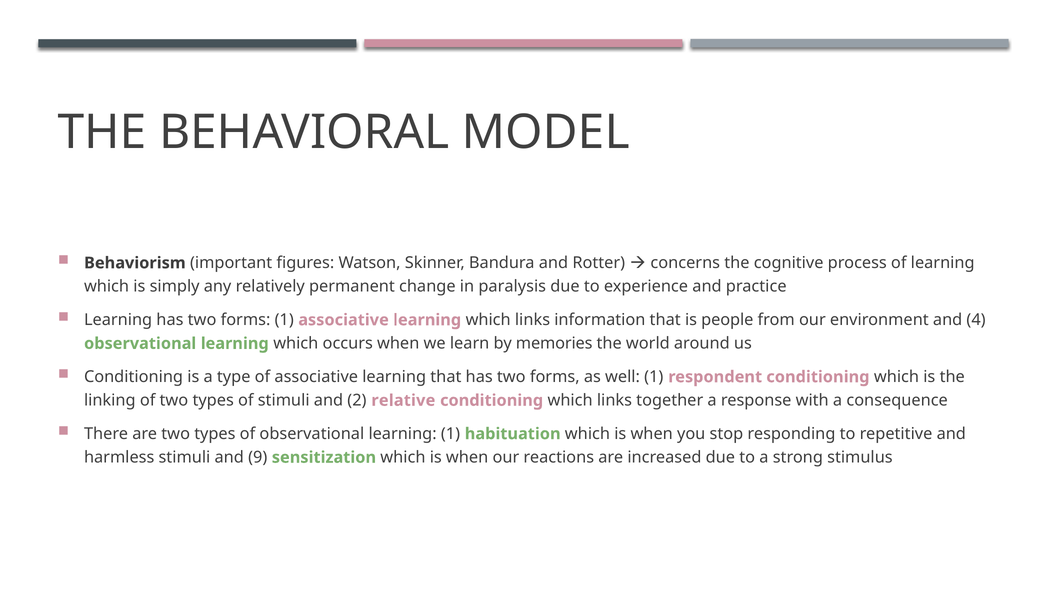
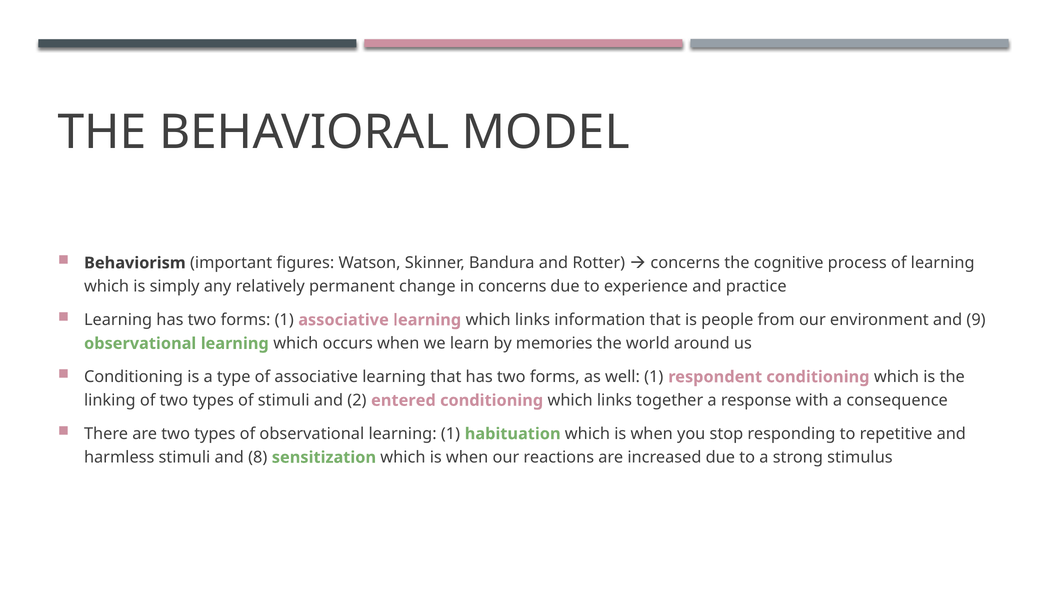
in paralysis: paralysis -> concerns (512, 287)
4: 4 -> 9 (976, 320)
relative: relative -> entered (403, 400)
9: 9 -> 8 (258, 457)
